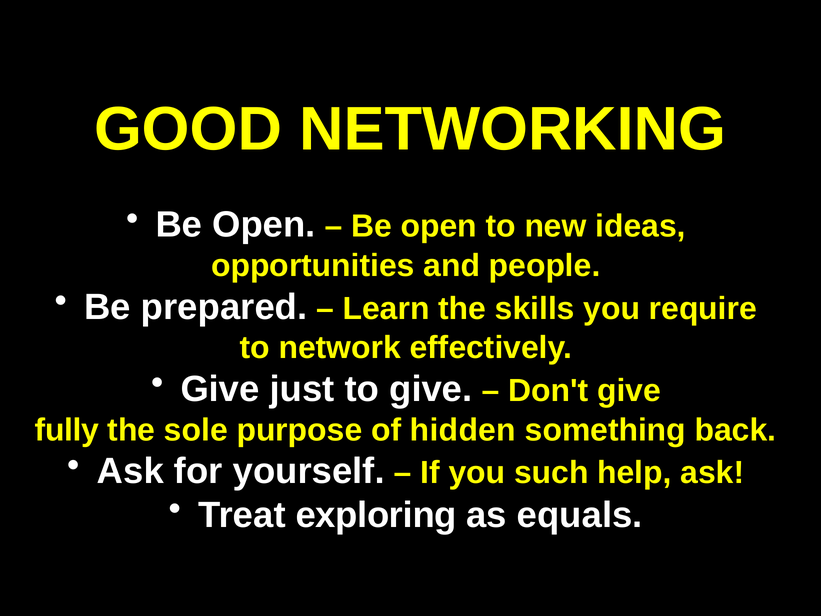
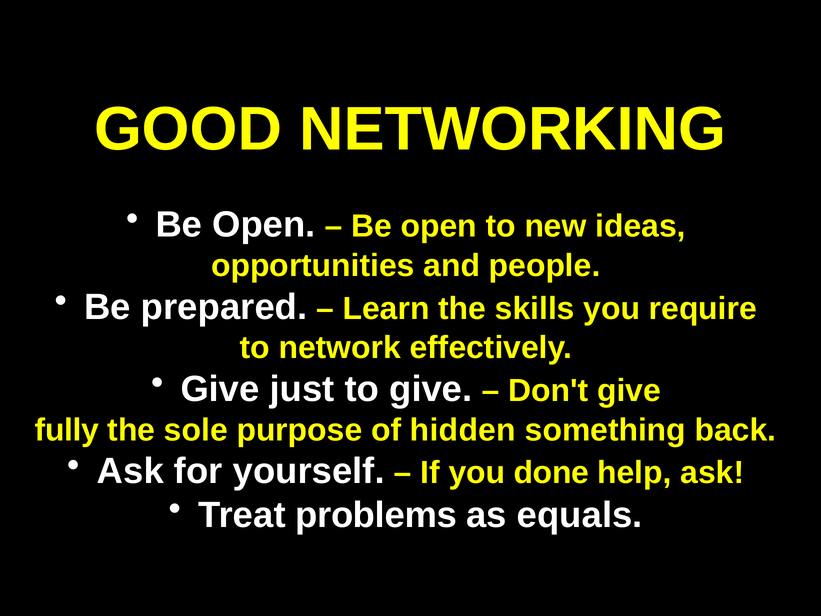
such: such -> done (551, 473)
exploring: exploring -> problems (376, 515)
